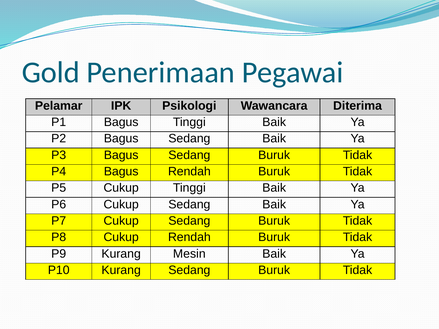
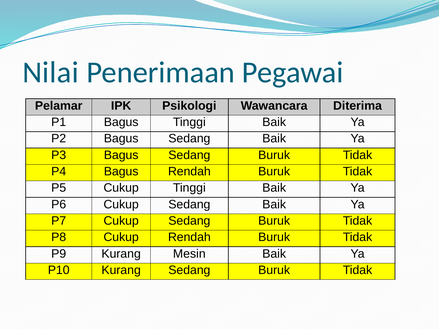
Gold: Gold -> Nilai (51, 73)
